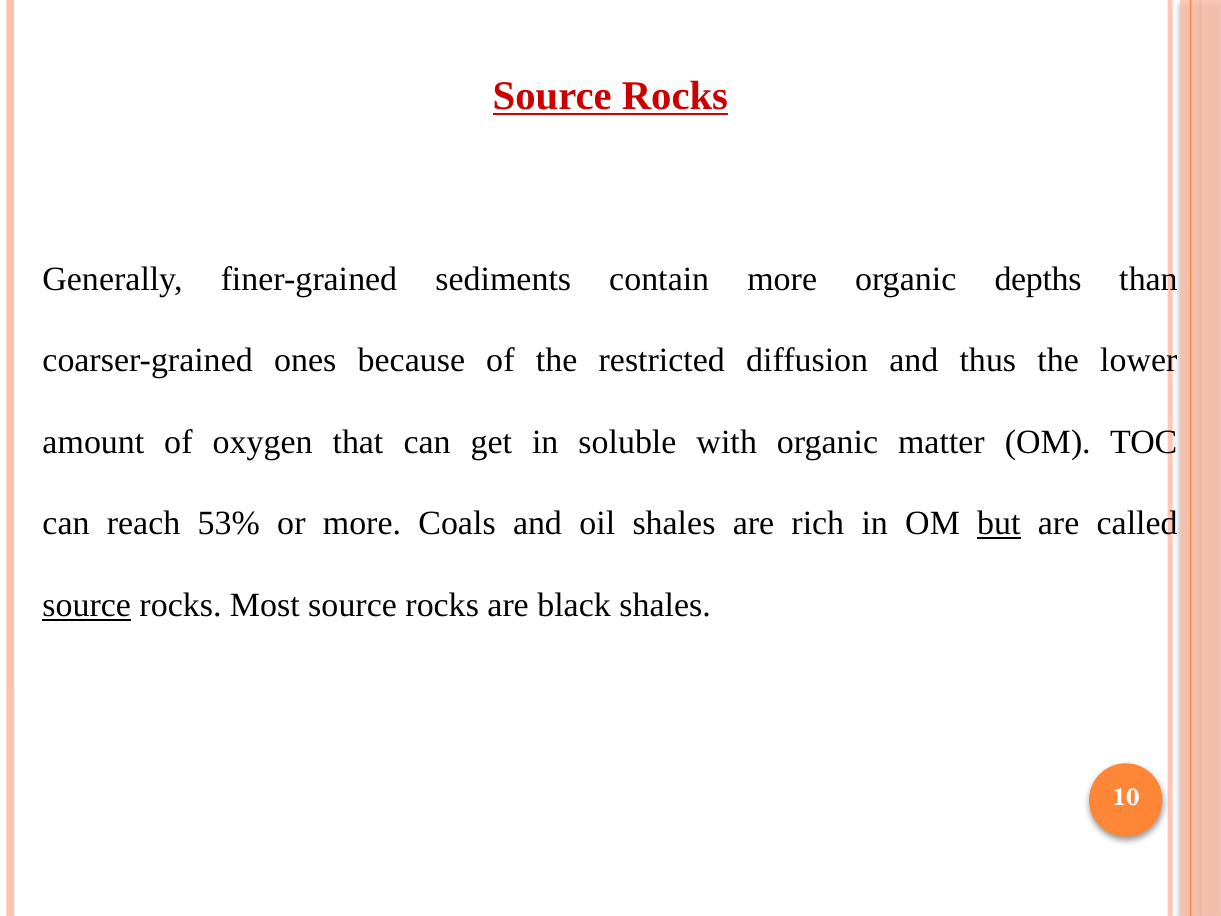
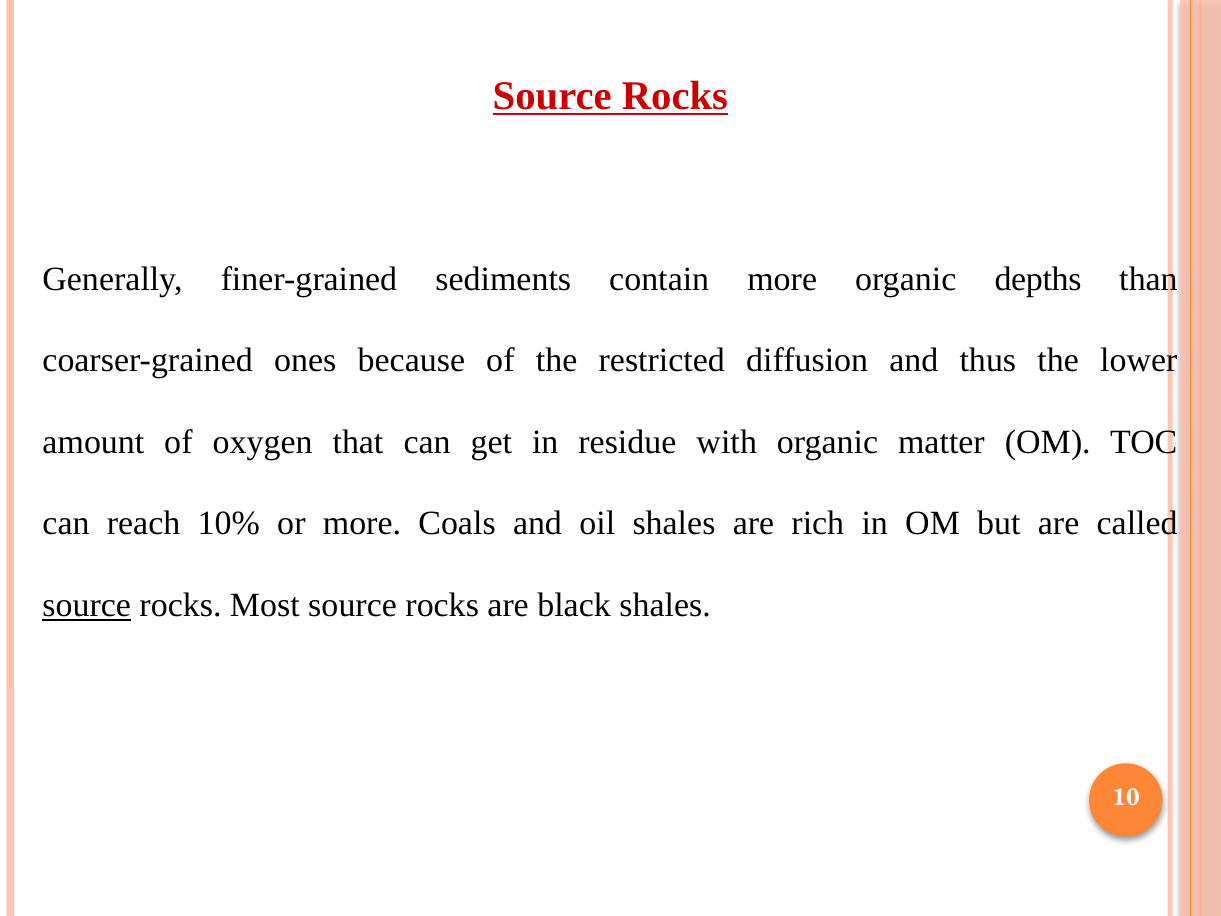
soluble: soluble -> residue (627, 442)
53%: 53% -> 10% (229, 523)
but underline: present -> none (999, 523)
